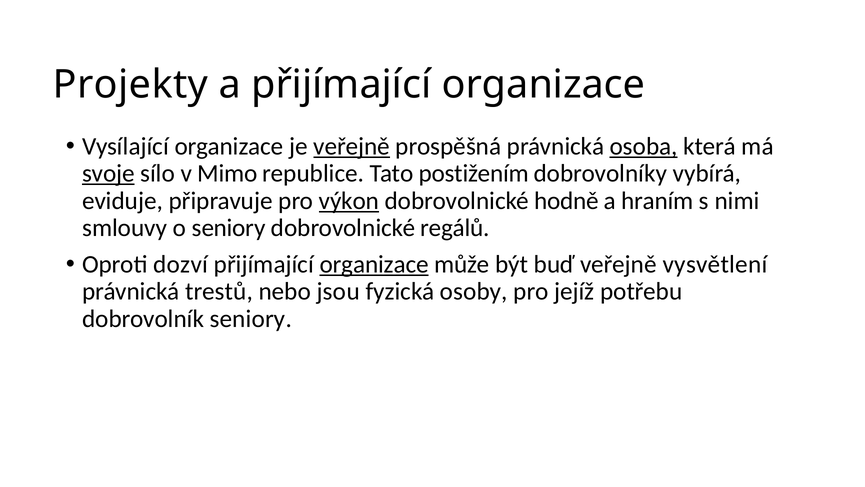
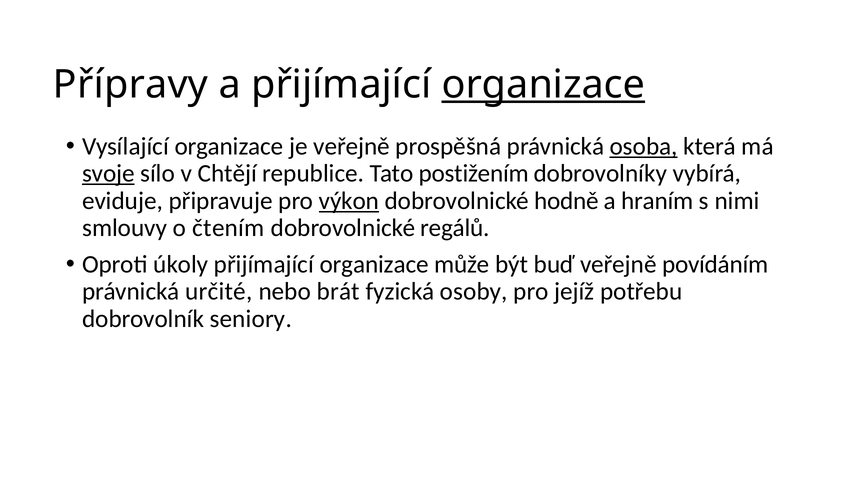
Projekty: Projekty -> Přípravy (131, 85)
organizace underline: none -> present (543, 85)
veřejně underline: present -> none (352, 146)
Mimo: Mimo -> Chtějí (227, 173)
o seniory: seniory -> čtením (228, 228)
dozví: dozví -> úkoly (181, 264)
organizace underline: present -> none (374, 264)
vysvětlení: vysvětlení -> povídáním (715, 264)
trestů: trestů -> určité (219, 291)
jsou: jsou -> brát (338, 291)
